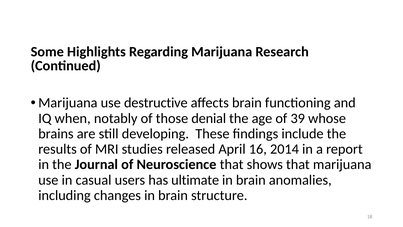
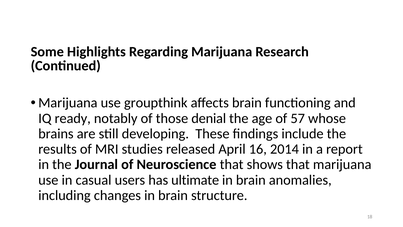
destructive: destructive -> groupthink (156, 103)
when: when -> ready (73, 118)
39: 39 -> 57 (298, 118)
